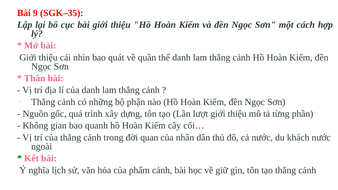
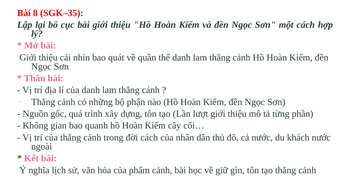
9: 9 -> 8 (35, 13)
đời quan: quan -> cách (149, 138)
